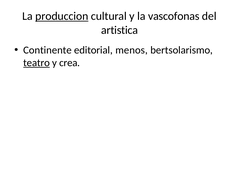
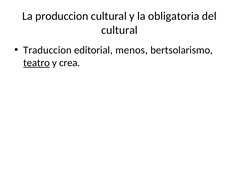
produccion underline: present -> none (62, 16)
vascofonas: vascofonas -> obligatoria (174, 16)
artistica: artistica -> cultural (119, 30)
Continente: Continente -> Traduccion (47, 50)
